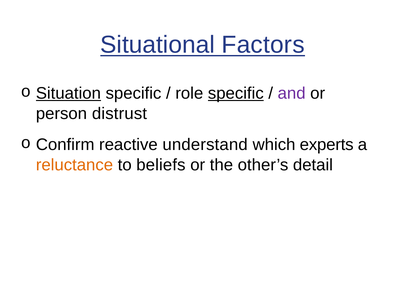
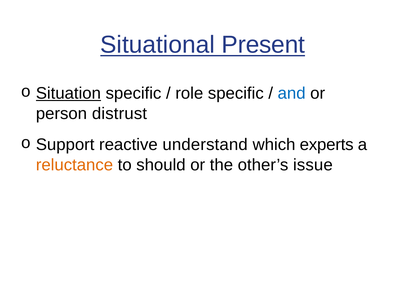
Factors: Factors -> Present (263, 45)
specific underline: present -> none (236, 94)
and colour: purple -> blue (292, 94)
Confirm: Confirm -> Support (65, 145)
beliefs: beliefs -> should (161, 165)
detail: detail -> issue (313, 165)
